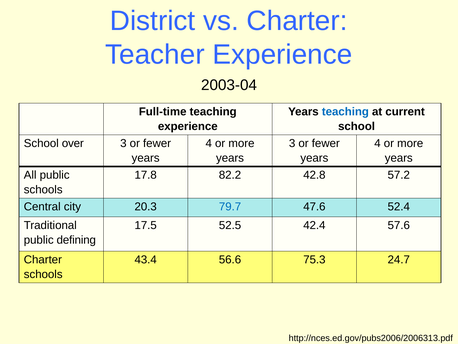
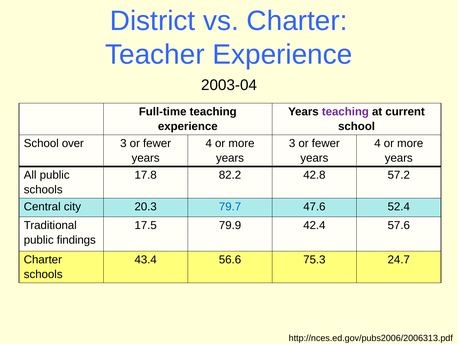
teaching colour: blue -> purple (345, 112)
52.5: 52.5 -> 79.9 (230, 225)
defining: defining -> findings (76, 240)
